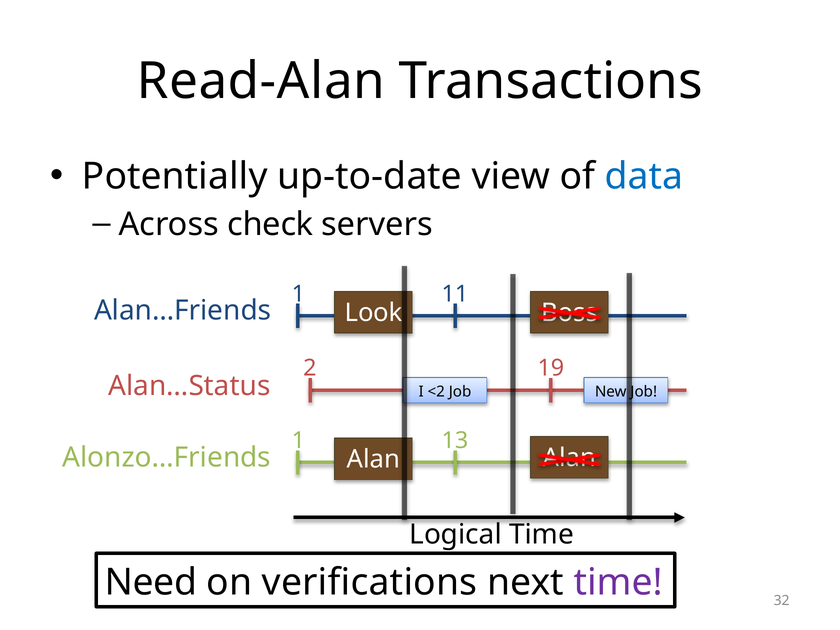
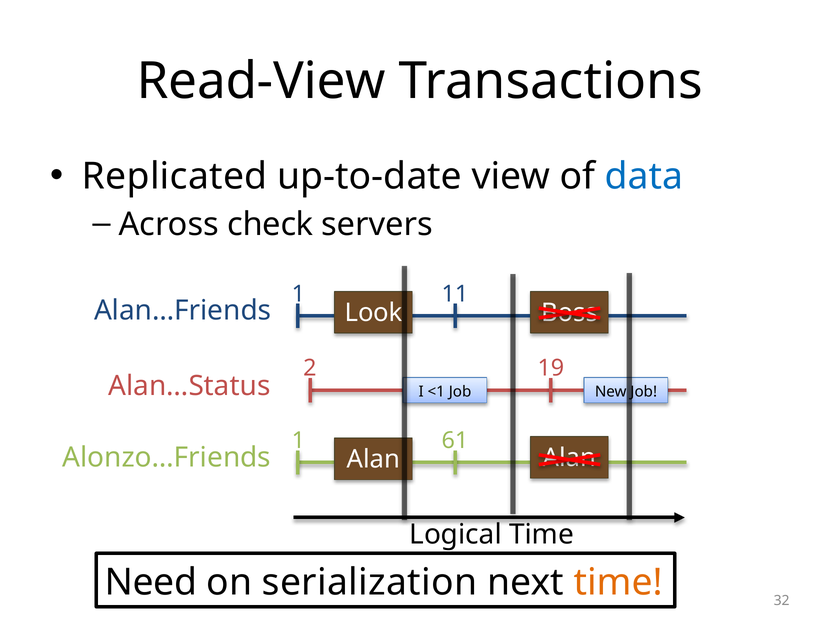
Read-Alan: Read-Alan -> Read-View (261, 81)
Potentially: Potentially -> Replicated (175, 176)
<2: <2 -> <1 (436, 392)
13: 13 -> 61 (455, 441)
verifications: verifications -> serialization (370, 583)
time colour: purple -> orange (618, 583)
